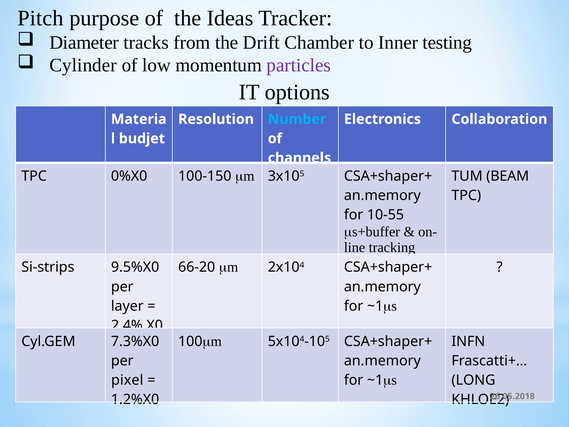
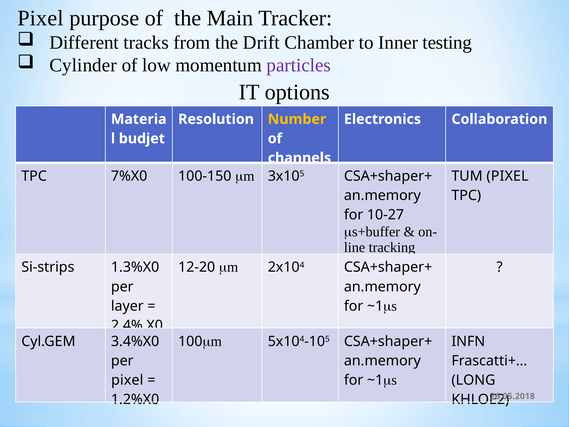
Pitch: Pitch -> Pixel (41, 18)
Ideas: Ideas -> Main (230, 18)
Diameter: Diameter -> Different (84, 43)
Number colour: light blue -> yellow (297, 119)
0%X0: 0%X0 -> 7%X0 (129, 176)
TUM BEAM: BEAM -> PIXEL (508, 176)
10-55: 10-55 -> 10-27 (385, 215)
9.5%X0: 9.5%X0 -> 1.3%X0 (135, 267)
66-20: 66-20 -> 12-20 (197, 267)
7.3%X0: 7.3%X0 -> 3.4%X0 (135, 341)
